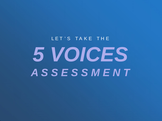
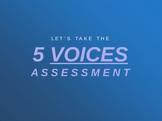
VOICES underline: none -> present (89, 55)
